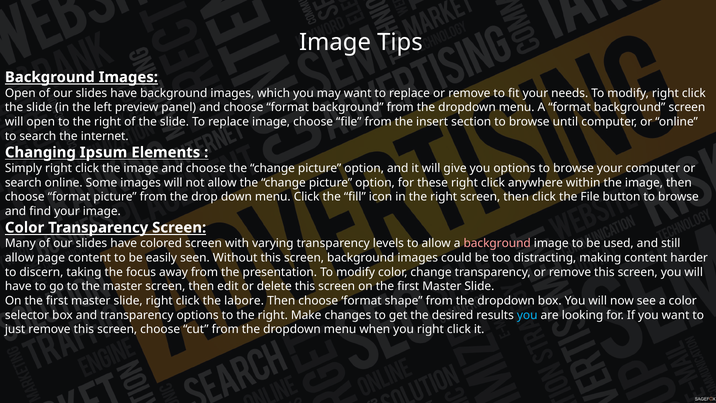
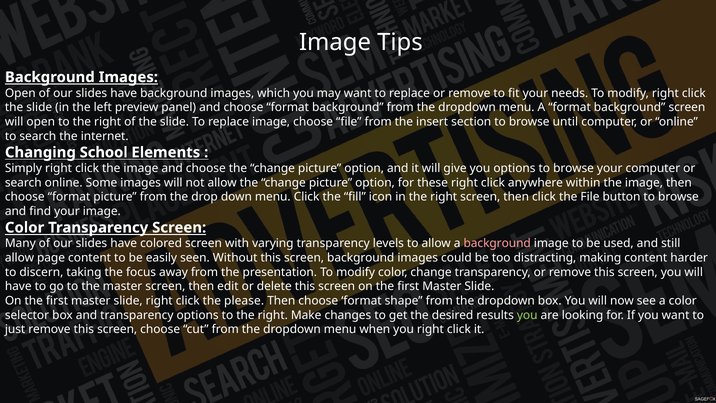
Ipsum: Ipsum -> School (104, 152)
labore: labore -> please (244, 301)
you colour: light blue -> light green (527, 315)
